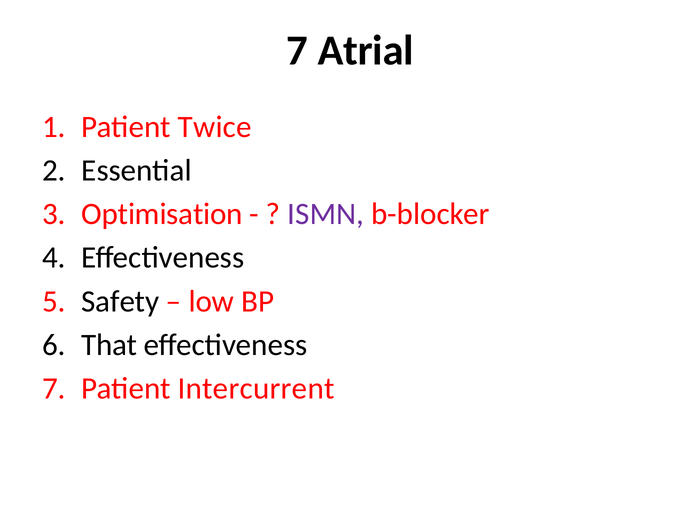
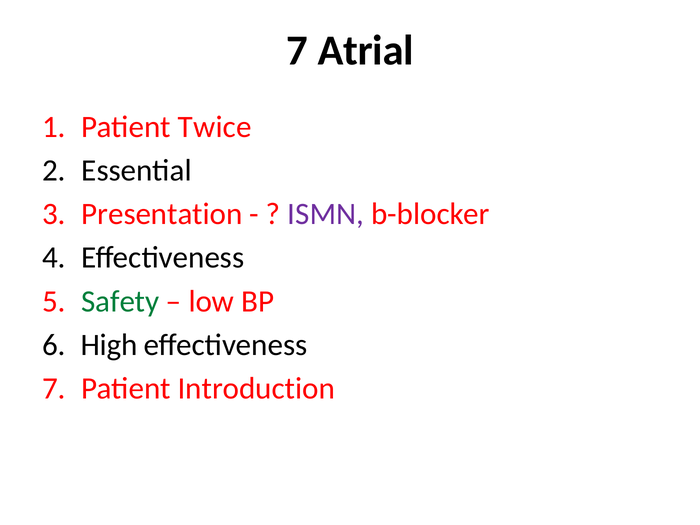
Optimisation: Optimisation -> Presentation (162, 214)
Safety colour: black -> green (120, 301)
That: That -> High (109, 345)
Intercurrent: Intercurrent -> Introduction (256, 388)
